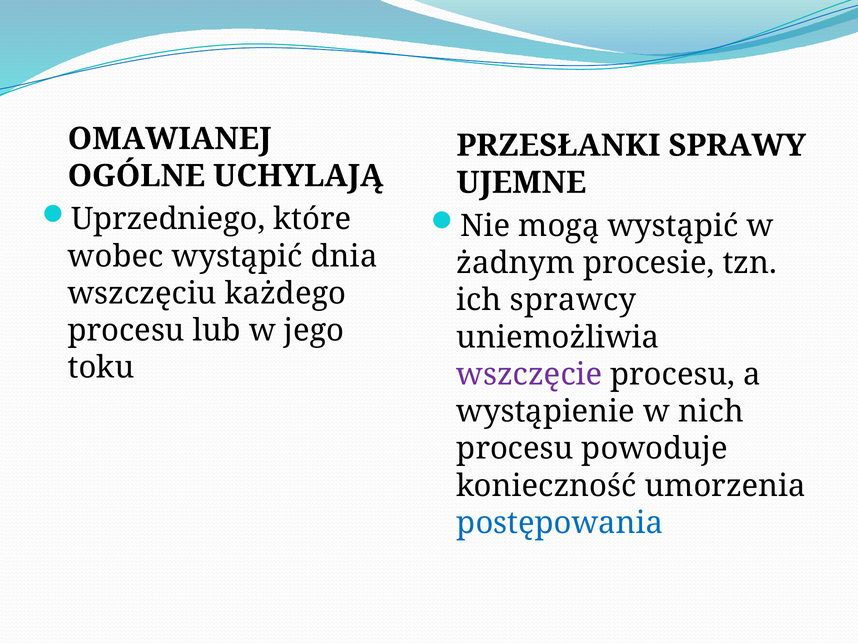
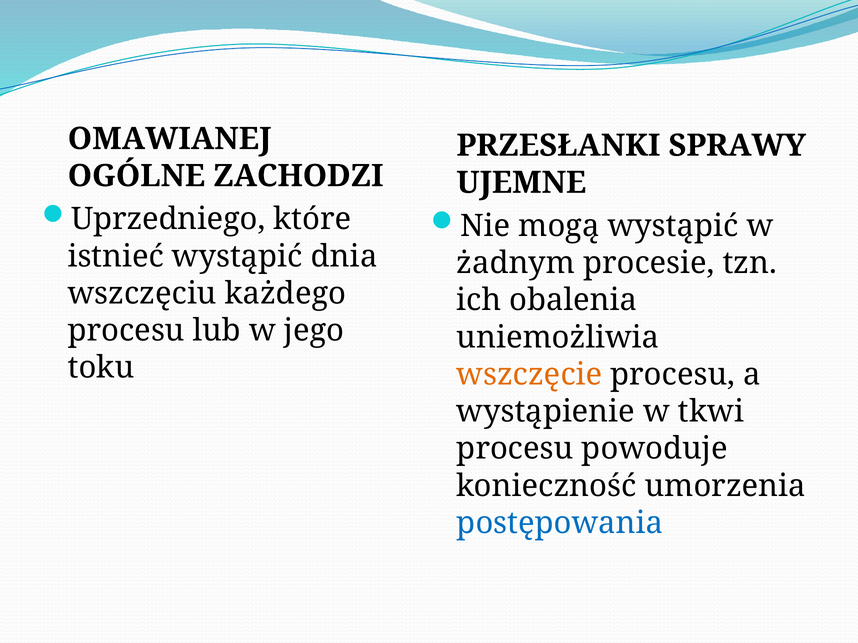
UCHYLAJĄ: UCHYLAJĄ -> ZACHODZI (298, 176)
wobec: wobec -> istnieć (116, 257)
sprawcy: sprawcy -> obalenia (573, 300)
wszczęcie colour: purple -> orange (529, 375)
nich: nich -> tkwi (711, 412)
